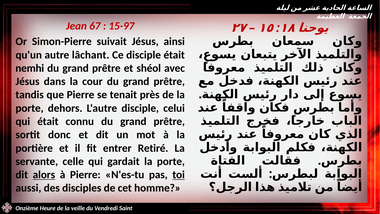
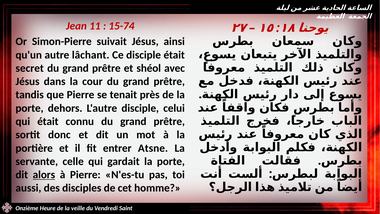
67: 67 -> 11 (95, 26)
15-97: 15-97 -> 15-74 (121, 26)
nemhi: nemhi -> secret (30, 68)
Retiré: Retiré -> Atsne (153, 148)
toi underline: present -> none (179, 175)
